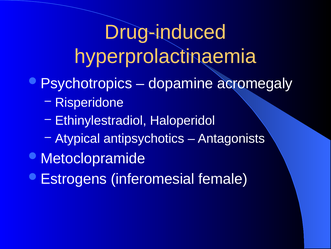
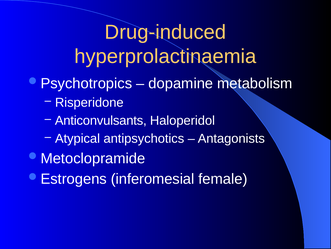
acromegaly: acromegaly -> metabolism (255, 83)
Ethinylestradiol: Ethinylestradiol -> Anticonvulsants (101, 120)
